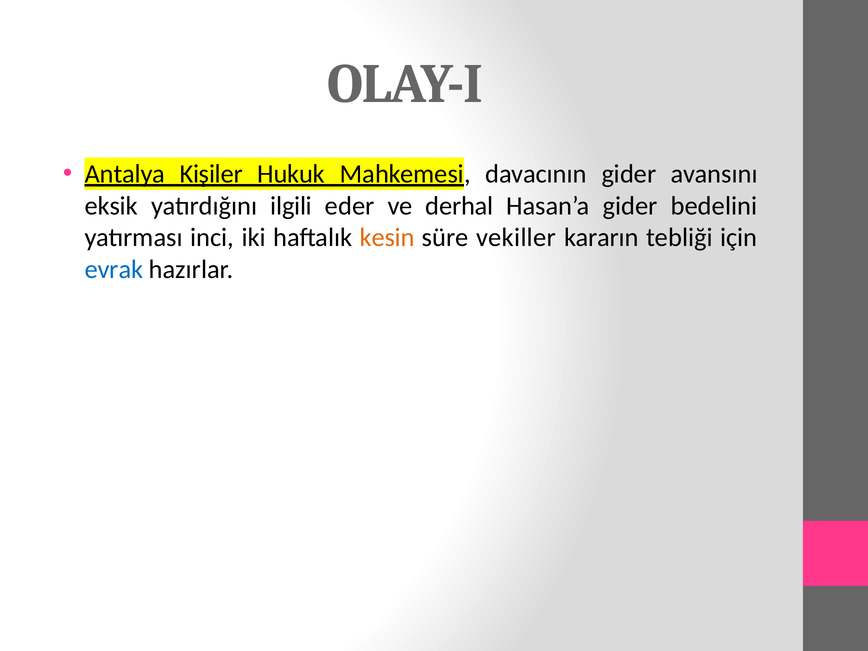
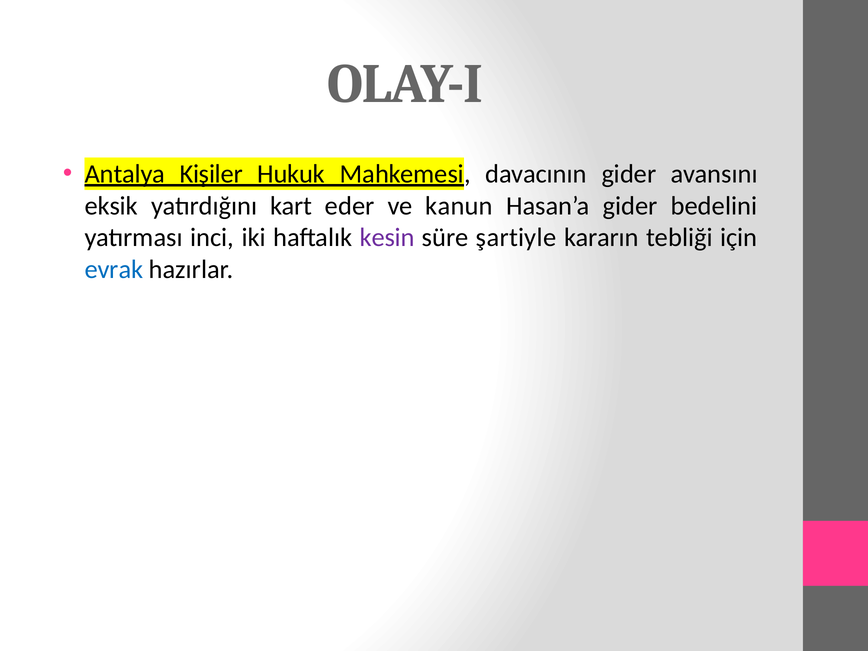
ilgili: ilgili -> kart (291, 206)
derhal: derhal -> kanun (459, 206)
kesin colour: orange -> purple (387, 238)
vekiller: vekiller -> şartiyle (516, 238)
